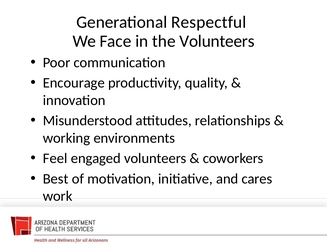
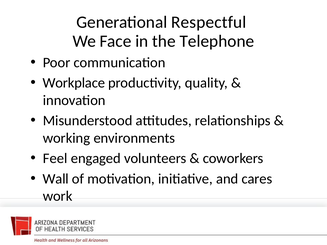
the Volunteers: Volunteers -> Telephone (217, 41)
Encourage: Encourage -> Workplace (74, 83)
Best: Best -> Wall (56, 179)
